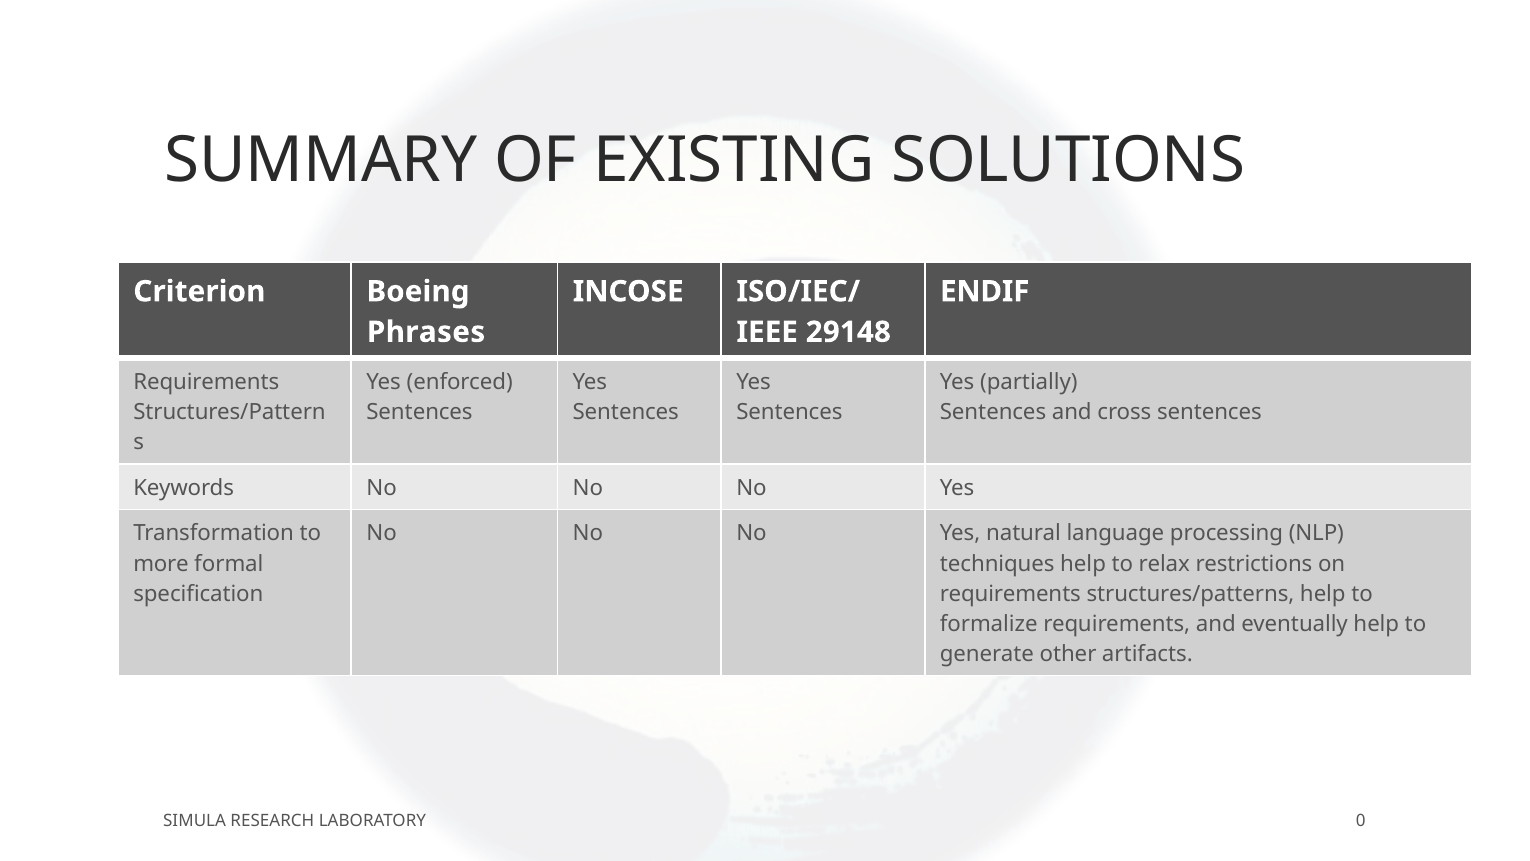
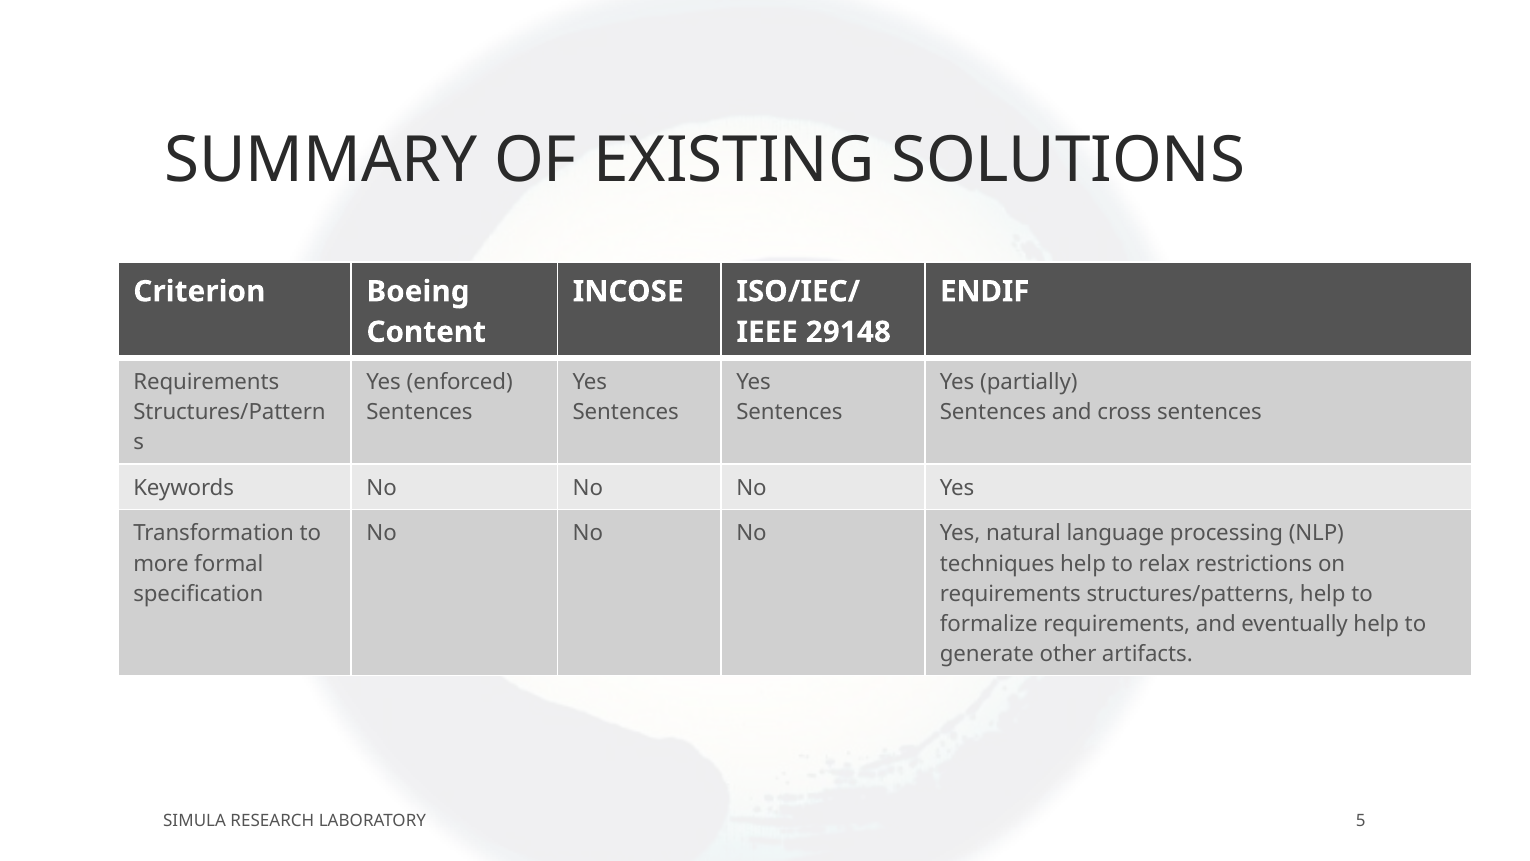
Phrases: Phrases -> Content (426, 332)
0: 0 -> 5 (1361, 820)
